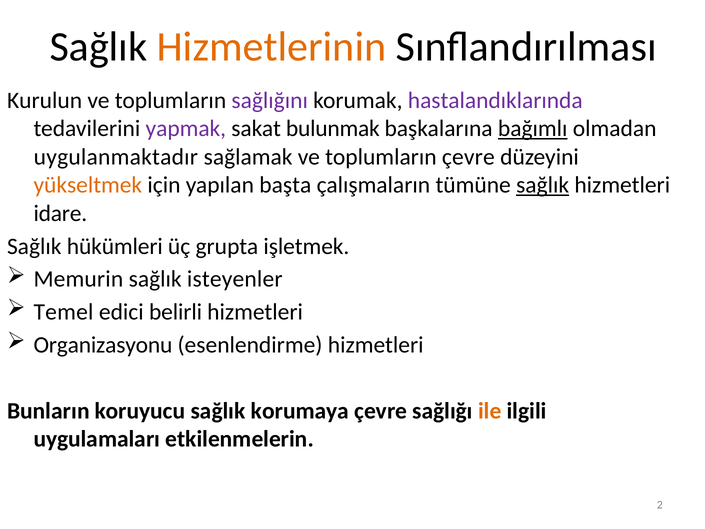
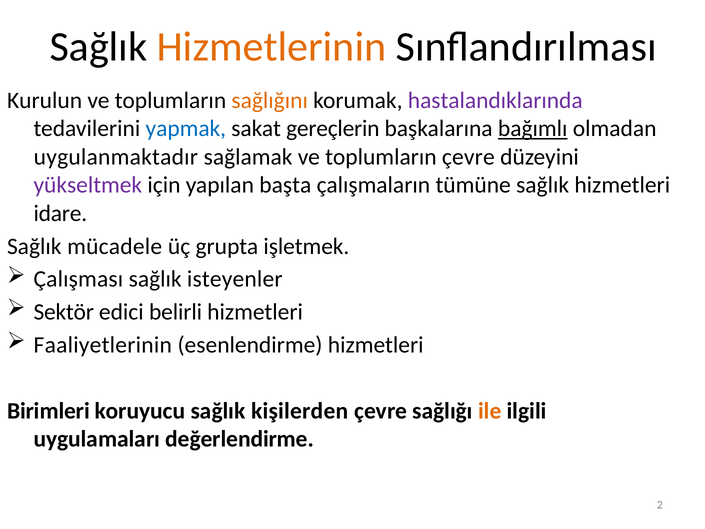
sağlığını colour: purple -> orange (270, 100)
yapmak colour: purple -> blue (186, 129)
bulunmak: bulunmak -> gereçlerin (333, 129)
yükseltmek colour: orange -> purple (88, 185)
sağlık underline: present -> none (543, 185)
hükümleri: hükümleri -> mücadele (115, 246)
Memurin: Memurin -> Çalışması (78, 279)
Temel: Temel -> Sektör (64, 312)
Organizasyonu: Organizasyonu -> Faaliyetlerinin (103, 345)
Bunların: Bunların -> Birimleri (48, 411)
korumaya: korumaya -> kişilerden (300, 411)
etkilenmelerin: etkilenmelerin -> değerlendirme (240, 439)
